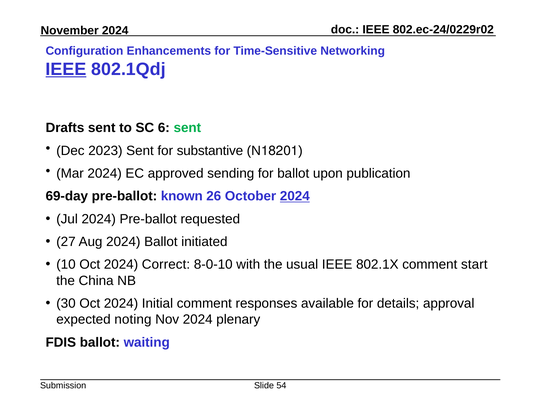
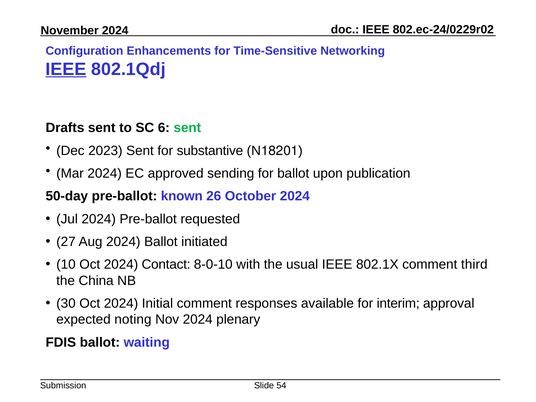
69-day: 69-day -> 50-day (67, 196)
2024 underline: present -> none (295, 196)
Correct: Correct -> Contact (166, 265)
start: start -> third (474, 265)
details: details -> interim (398, 303)
